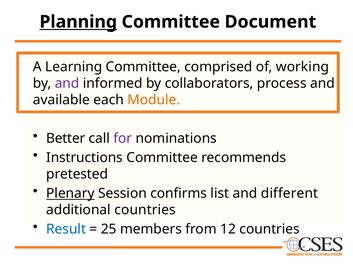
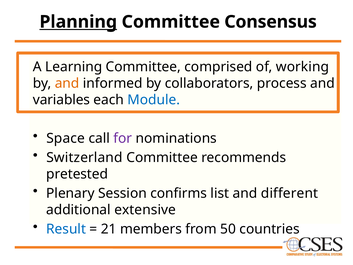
Document: Document -> Consensus (271, 22)
and colour: purple -> orange (67, 83)
available: available -> variables (61, 100)
Module colour: orange -> blue (154, 100)
Better: Better -> Space (66, 138)
Instructions: Instructions -> Switzerland (84, 158)
Plenary underline: present -> none (70, 193)
additional countries: countries -> extensive (145, 210)
25: 25 -> 21 (109, 229)
12: 12 -> 50 (228, 229)
